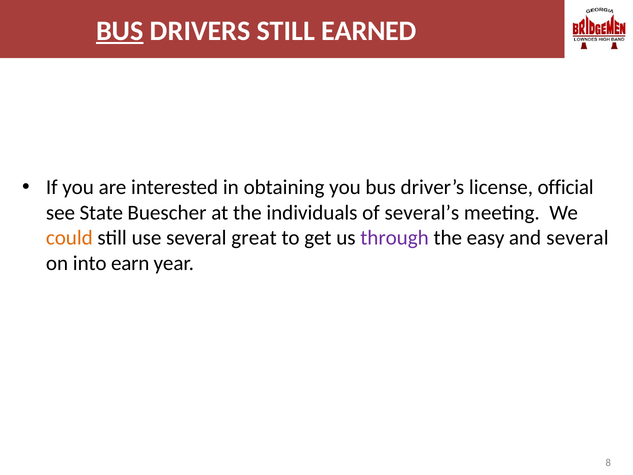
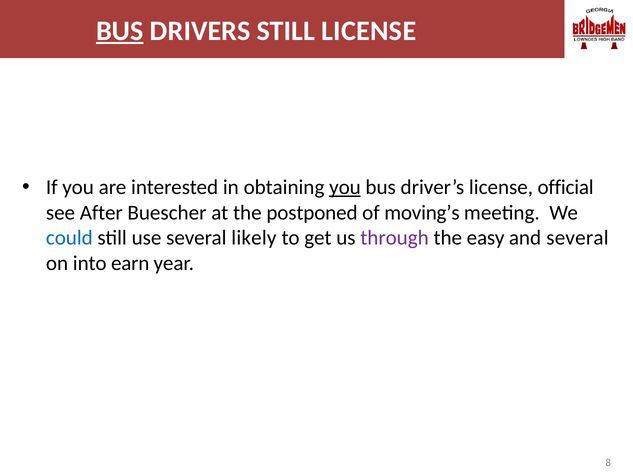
STILL EARNED: EARNED -> LICENSE (369, 31)
you underline: none -> present (345, 187)
State: State -> After (101, 212)
individuals: individuals -> postponed (312, 212)
several’s: several’s -> moving’s (422, 212)
could colour: orange -> blue (69, 238)
great: great -> likely (254, 238)
